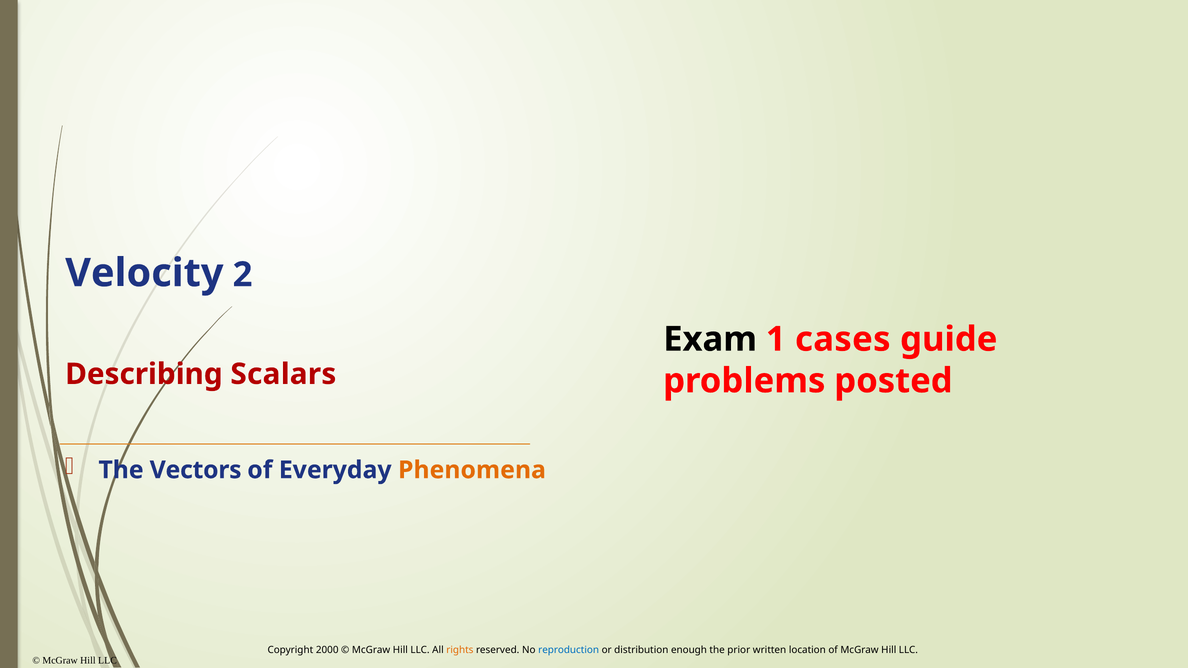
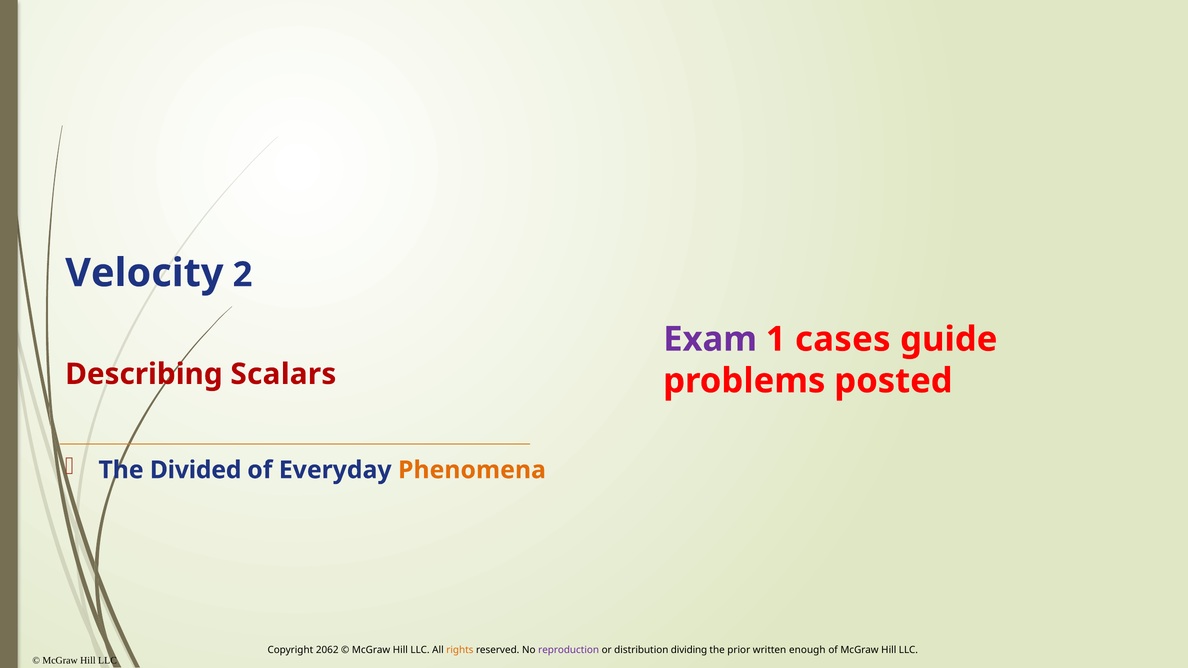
Exam colour: black -> purple (710, 339)
Vectors: Vectors -> Divided (196, 470)
2000: 2000 -> 2062 (327, 650)
reproduction colour: blue -> purple (569, 650)
enough: enough -> dividing (689, 650)
location: location -> enough (807, 650)
